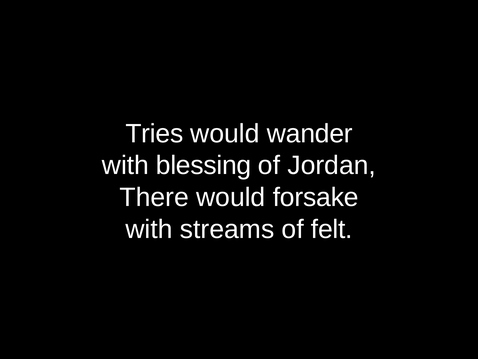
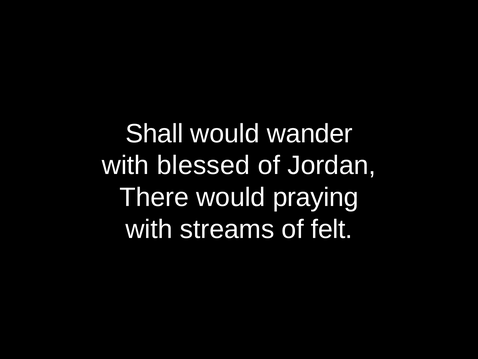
Tries: Tries -> Shall (154, 133)
blessing: blessing -> blessed (203, 165)
forsake: forsake -> praying (316, 197)
